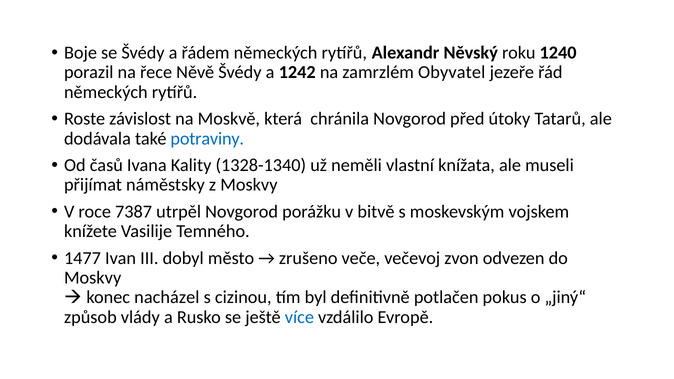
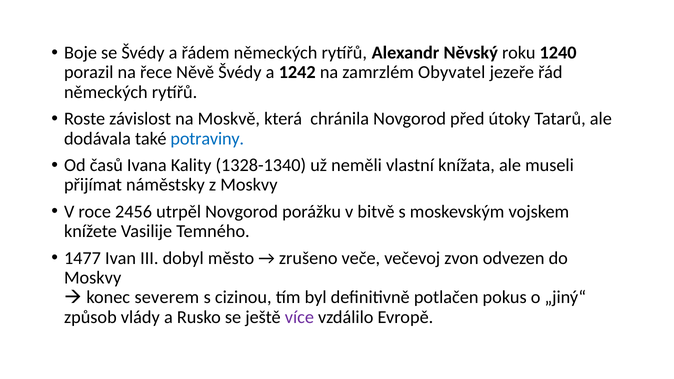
7387: 7387 -> 2456 (134, 212)
nacházel: nacházel -> severem (167, 298)
více colour: blue -> purple (299, 317)
